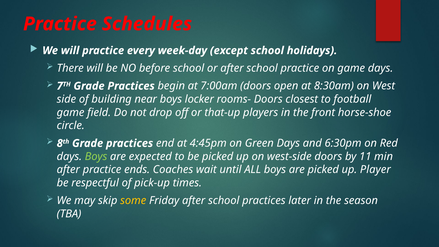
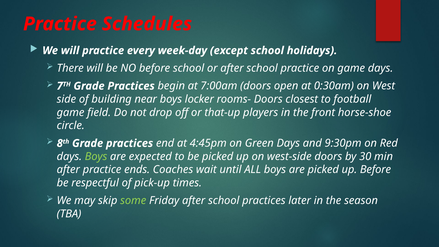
8:30am: 8:30am -> 0:30am (334, 86)
6:30pm: 6:30pm -> 9:30pm (343, 143)
11: 11 -> 30 (365, 156)
up Player: Player -> Before (376, 170)
some colour: yellow -> light green (133, 201)
